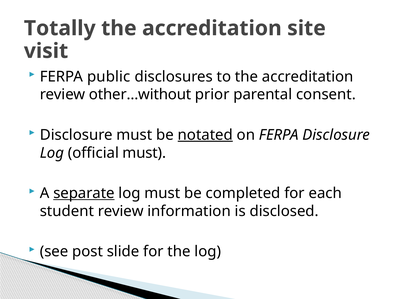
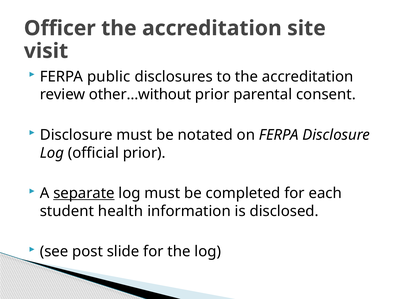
Totally: Totally -> Officer (60, 28)
notated underline: present -> none (205, 135)
official must: must -> prior (144, 153)
student review: review -> health (121, 211)
